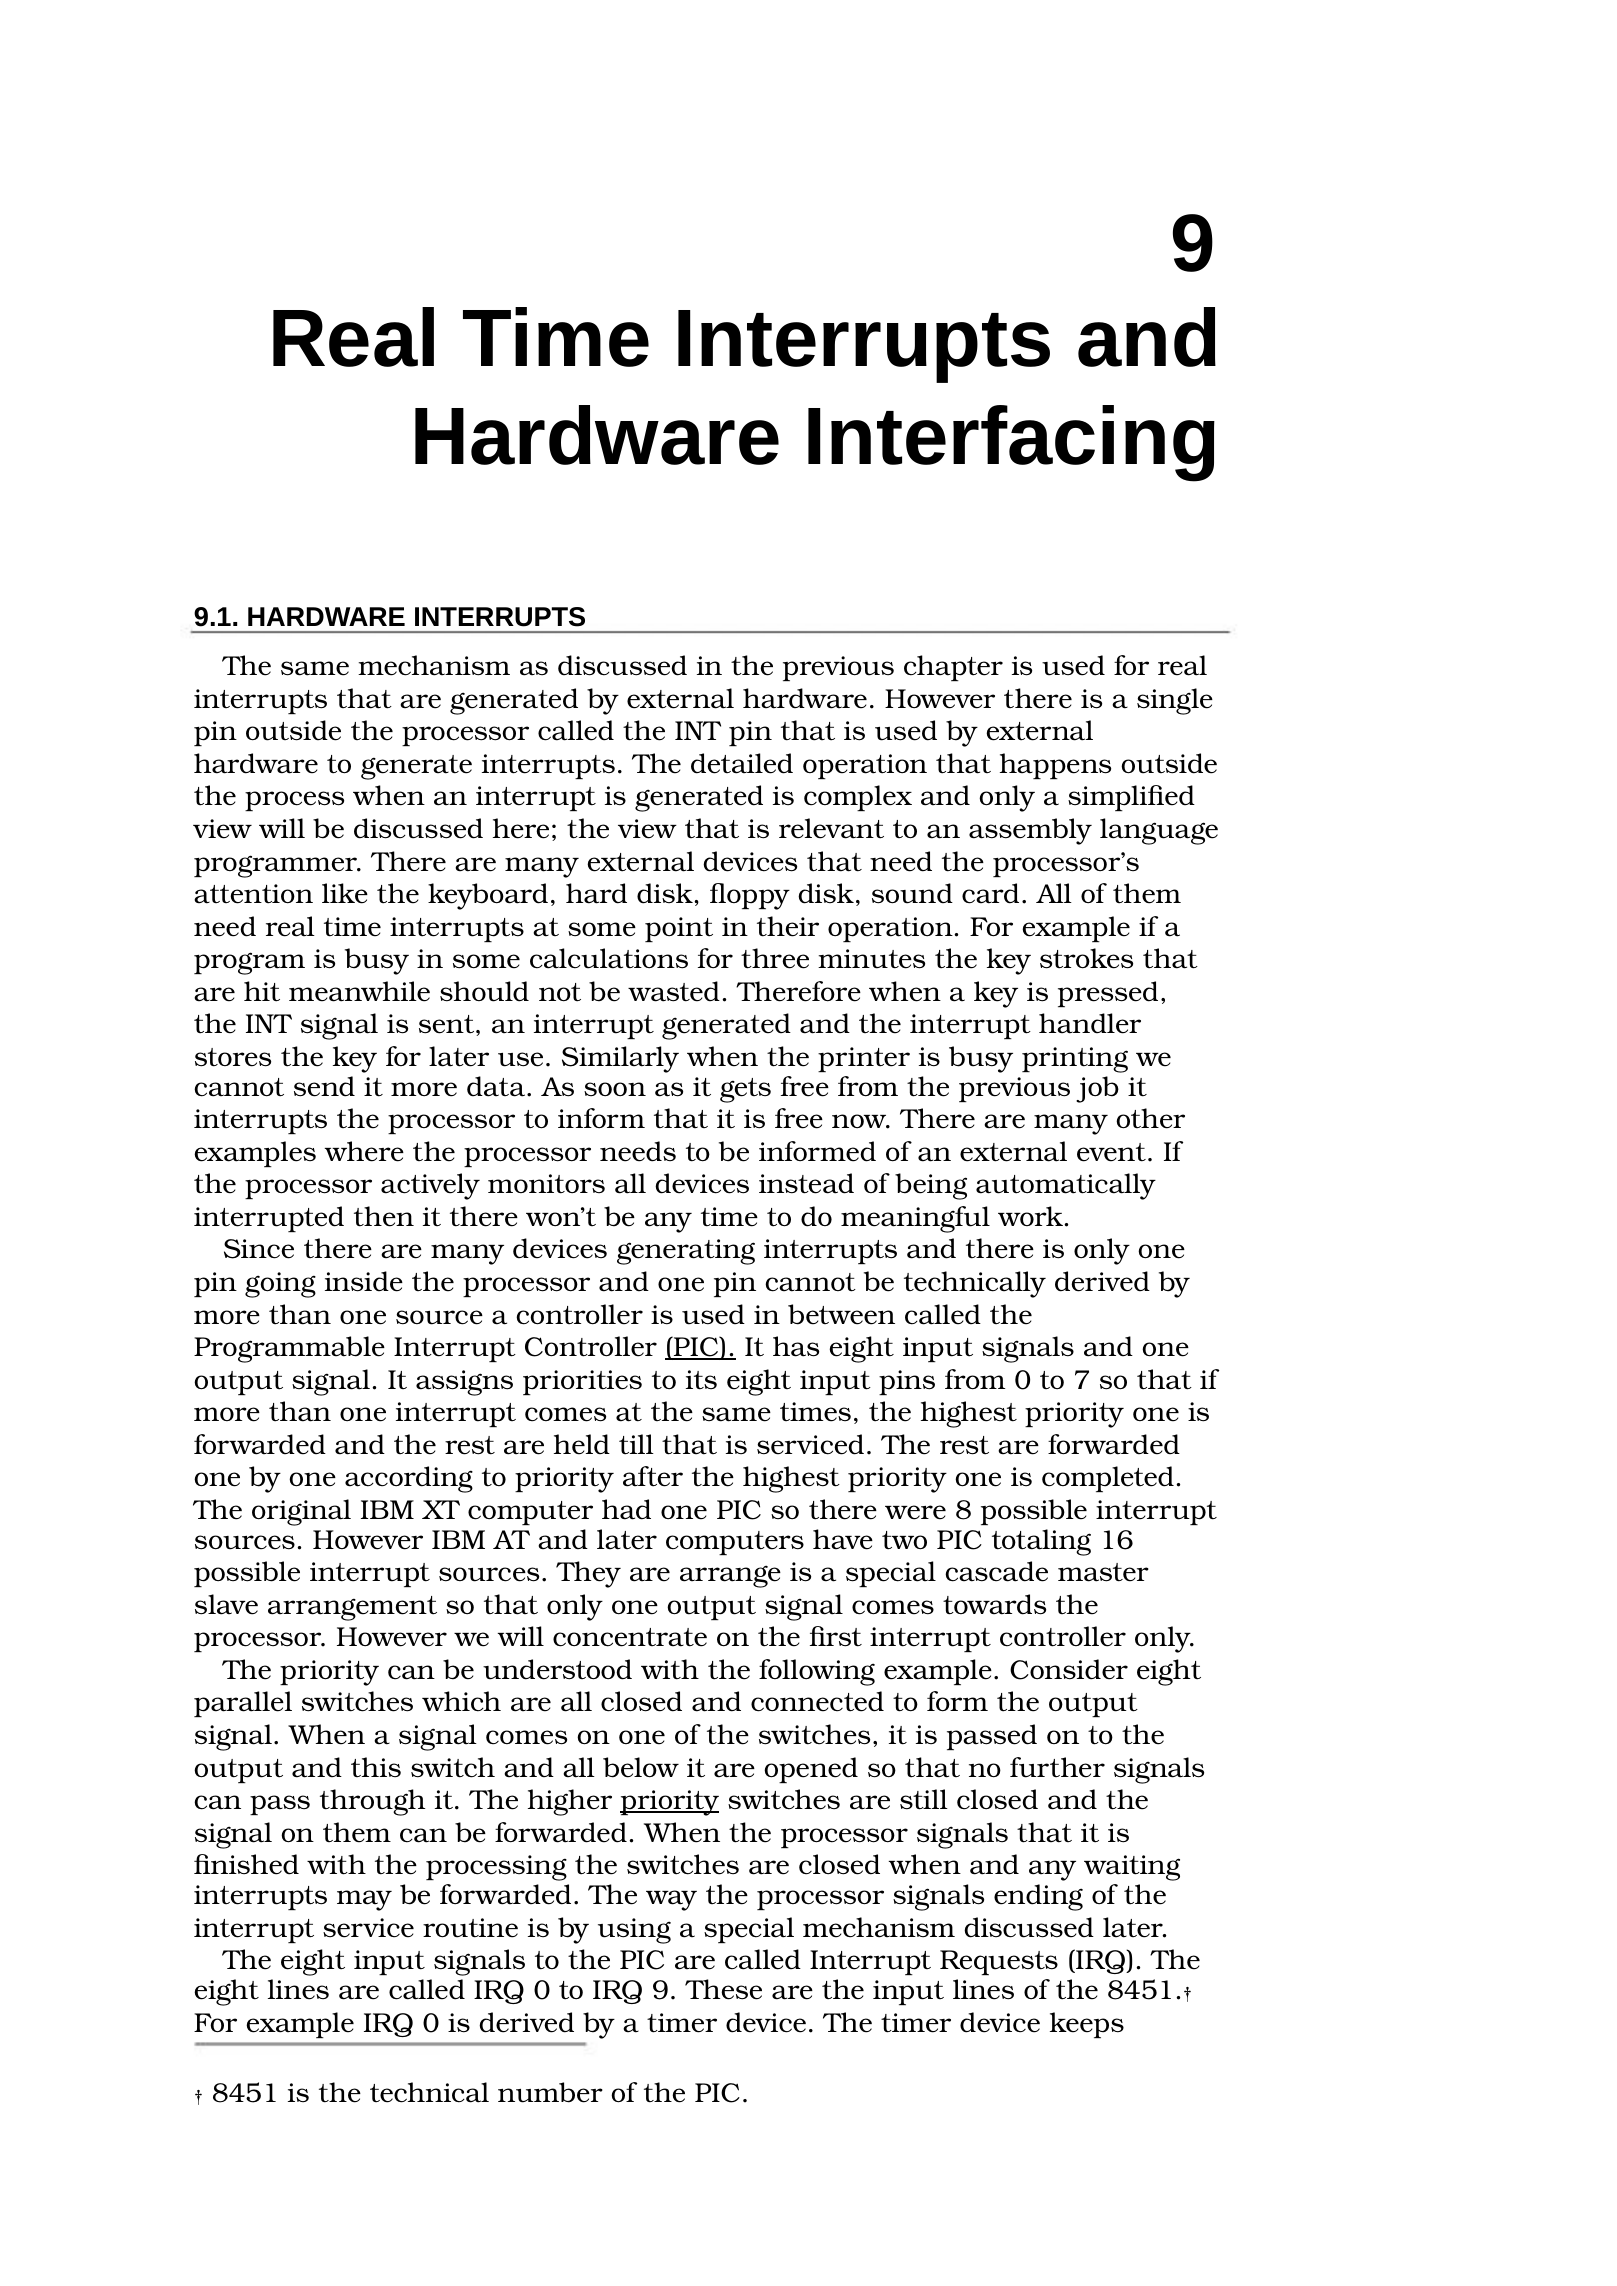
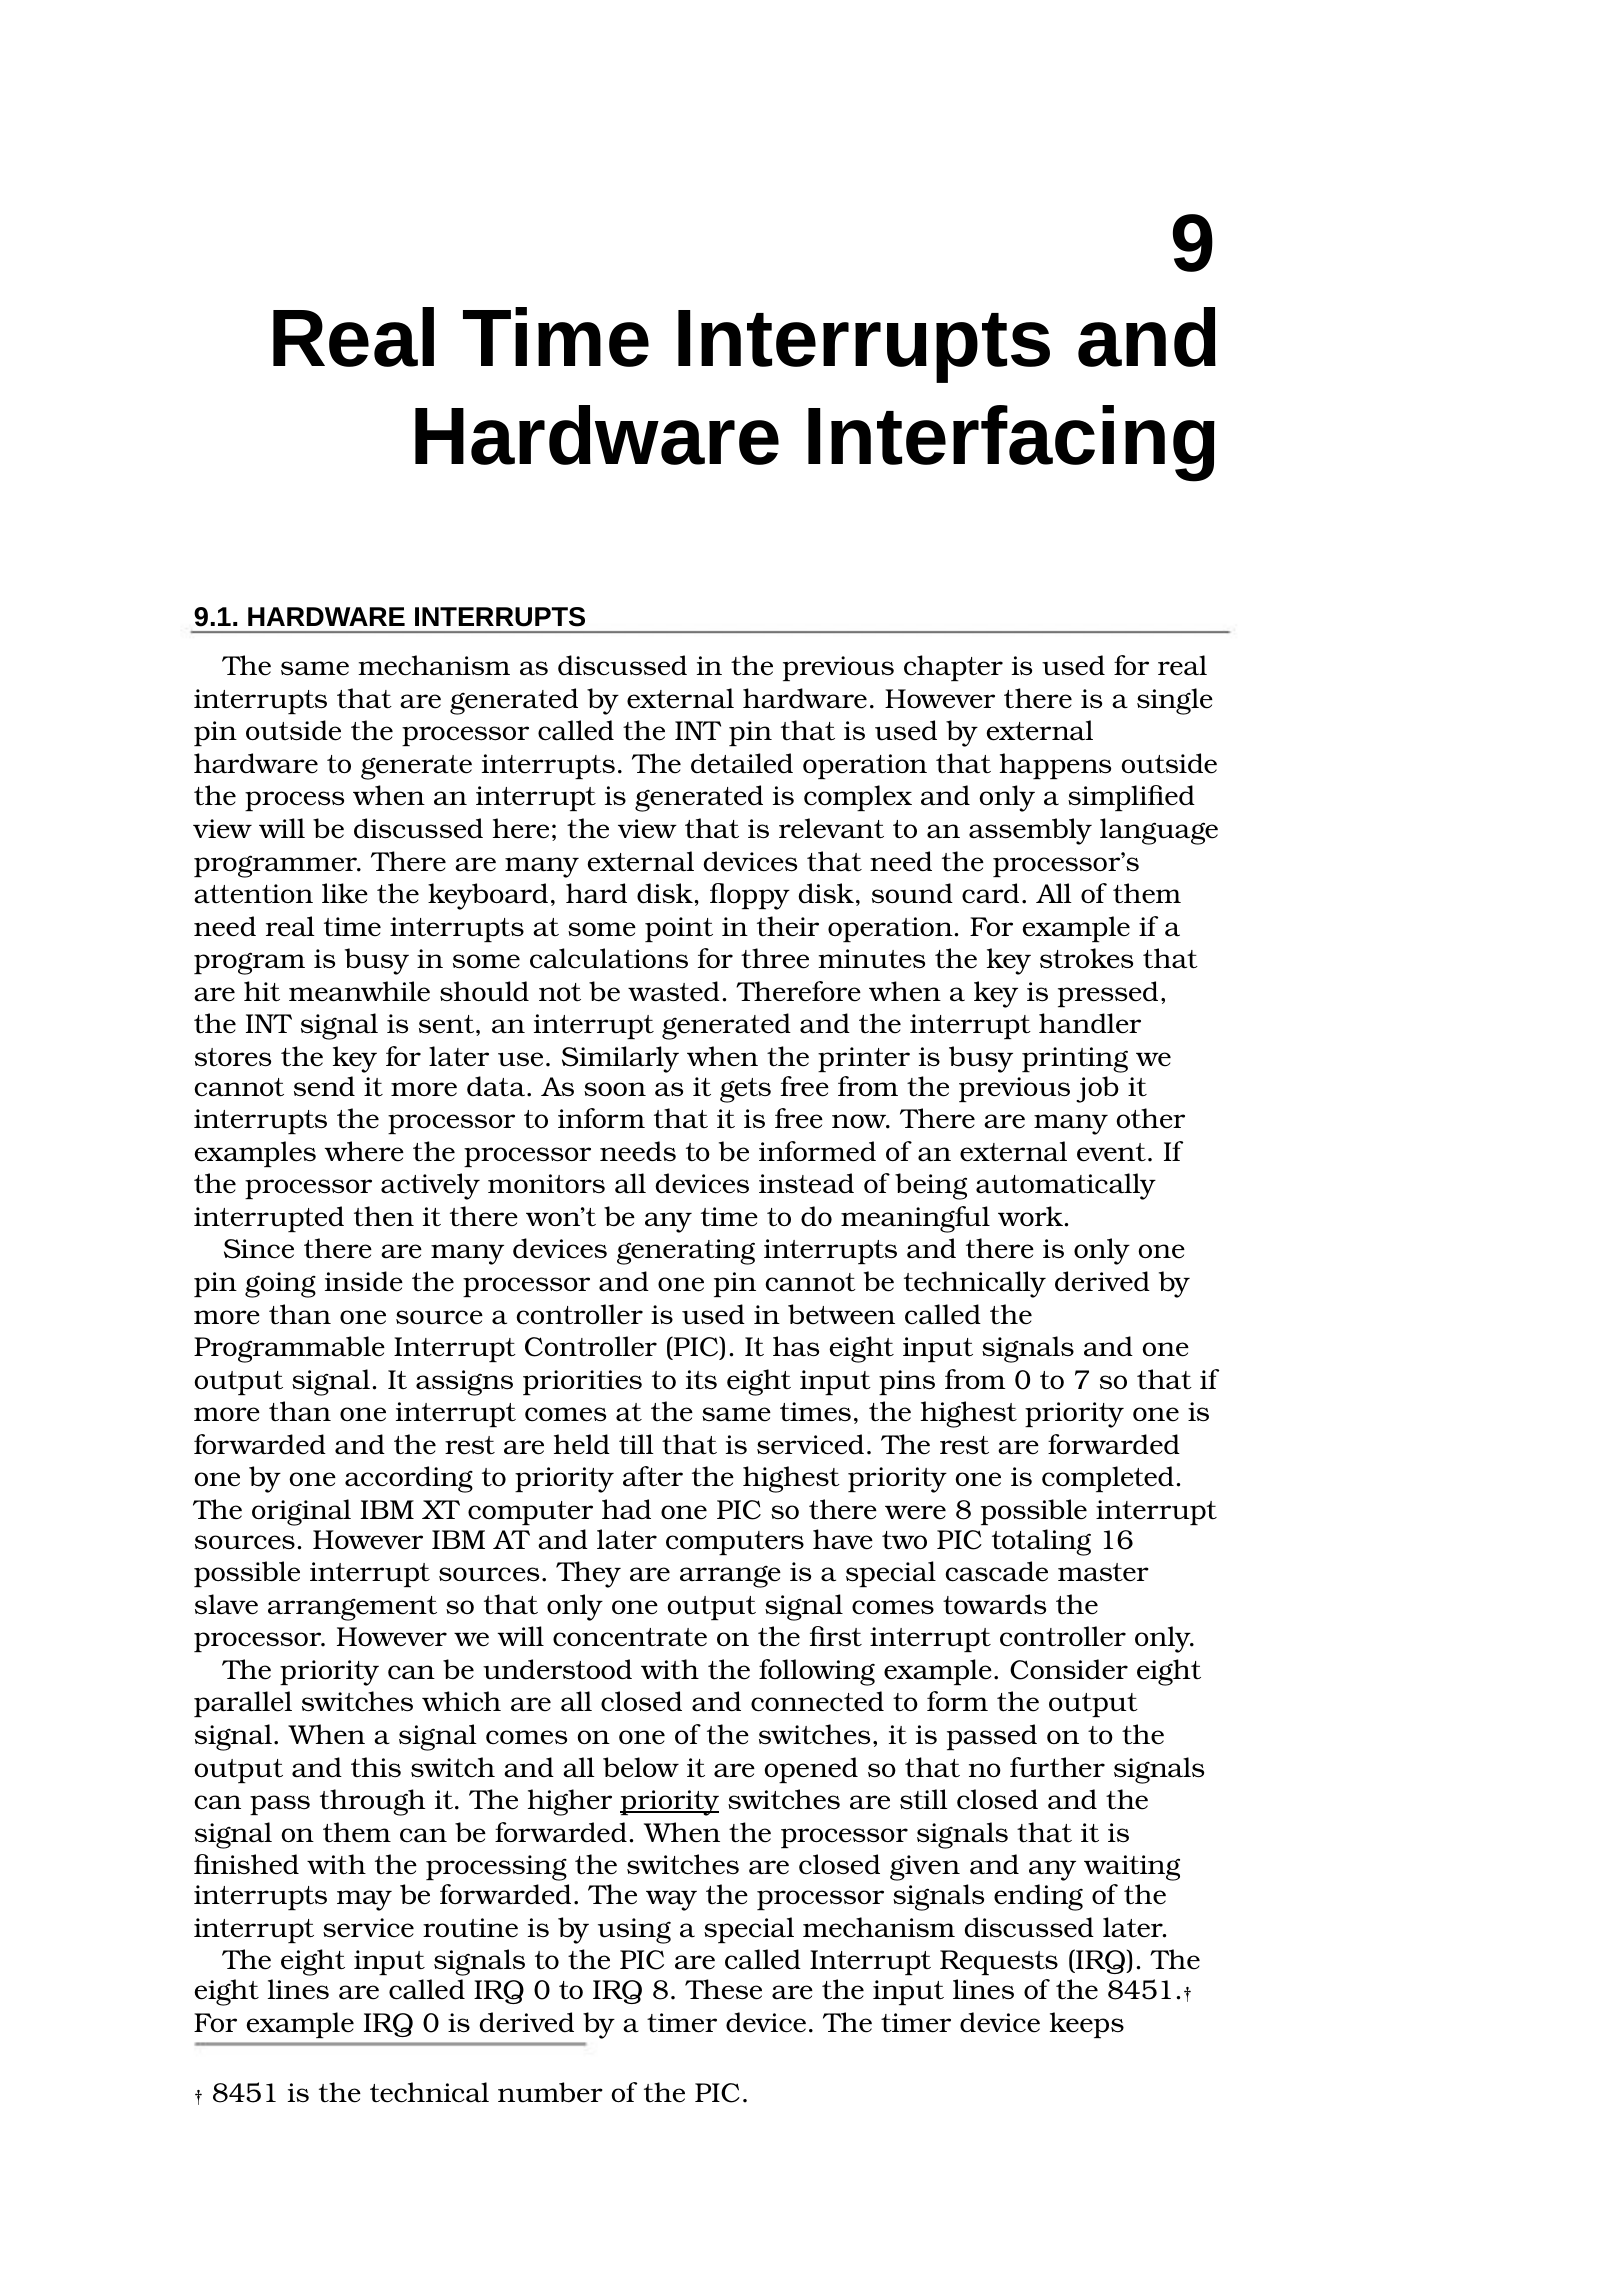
PIC underline: present -> none (701, 1348)
closed when: when -> given (925, 1867)
IRQ 9: 9 -> 8 (665, 1991)
